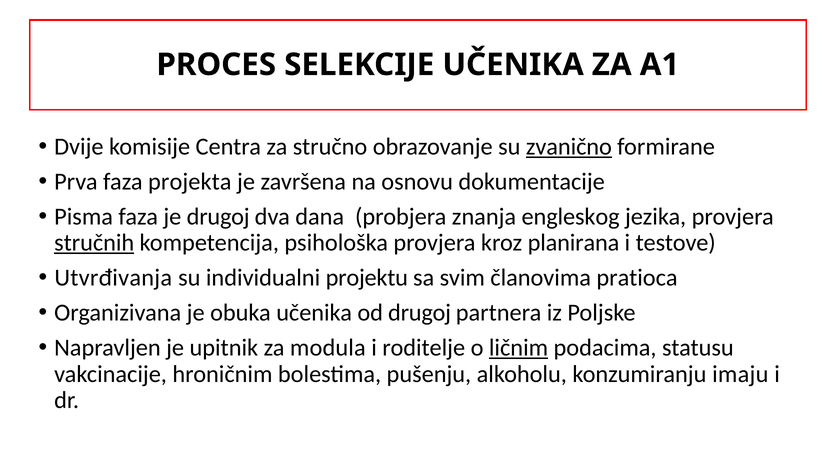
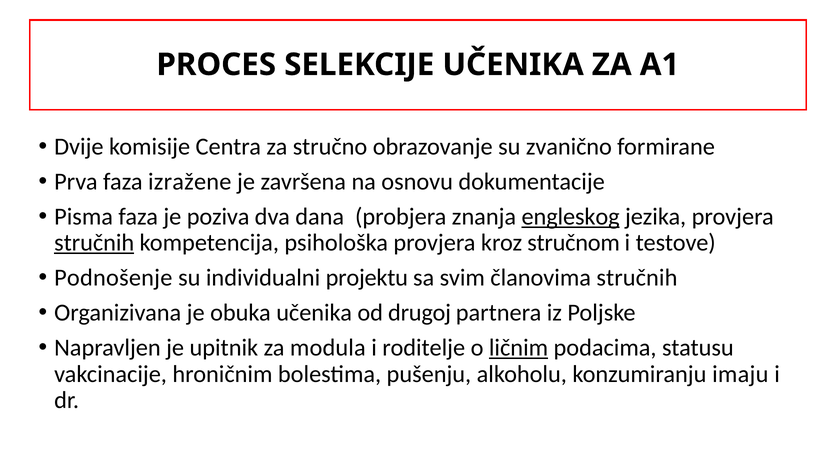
zvanično underline: present -> none (569, 147)
projekta: projekta -> izražene (190, 181)
je drugoj: drugoj -> poziva (218, 216)
engleskog underline: none -> present (571, 216)
planirana: planirana -> stručnom (574, 243)
Utvrđivanja: Utvrđivanja -> Podnošenje (113, 278)
članovima pratioca: pratioca -> stručnih (637, 278)
